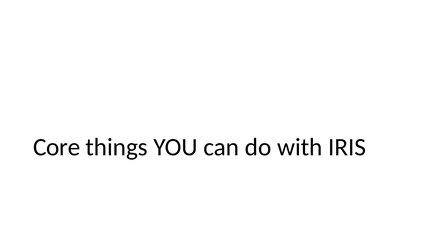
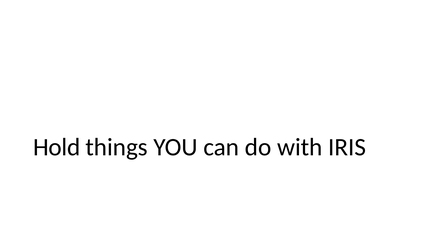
Core: Core -> Hold (57, 148)
